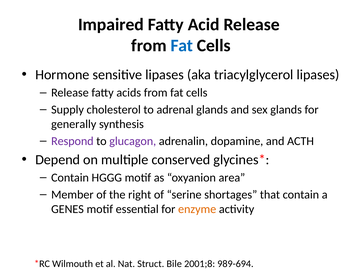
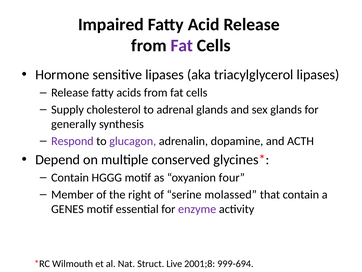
Fat colour: blue -> purple (182, 46)
area: area -> four (232, 177)
shortages: shortages -> molassed (231, 194)
enzyme colour: orange -> purple (197, 209)
Bile: Bile -> Live (174, 263)
989-694: 989-694 -> 999-694 (235, 263)
